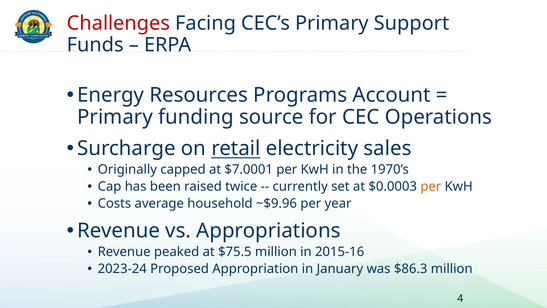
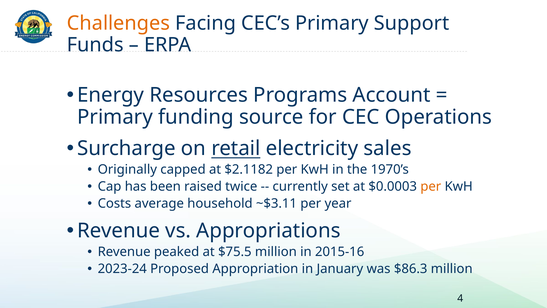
Challenges colour: red -> orange (118, 23)
$7.0001: $7.0001 -> $2.1182 (249, 169)
~$9.96: ~$9.96 -> ~$3.11 (276, 203)
